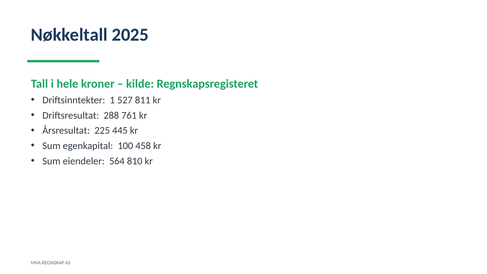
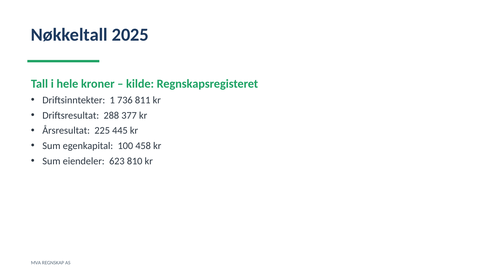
527: 527 -> 736 (125, 100)
761: 761 -> 377 (129, 115)
564: 564 -> 623 (117, 161)
